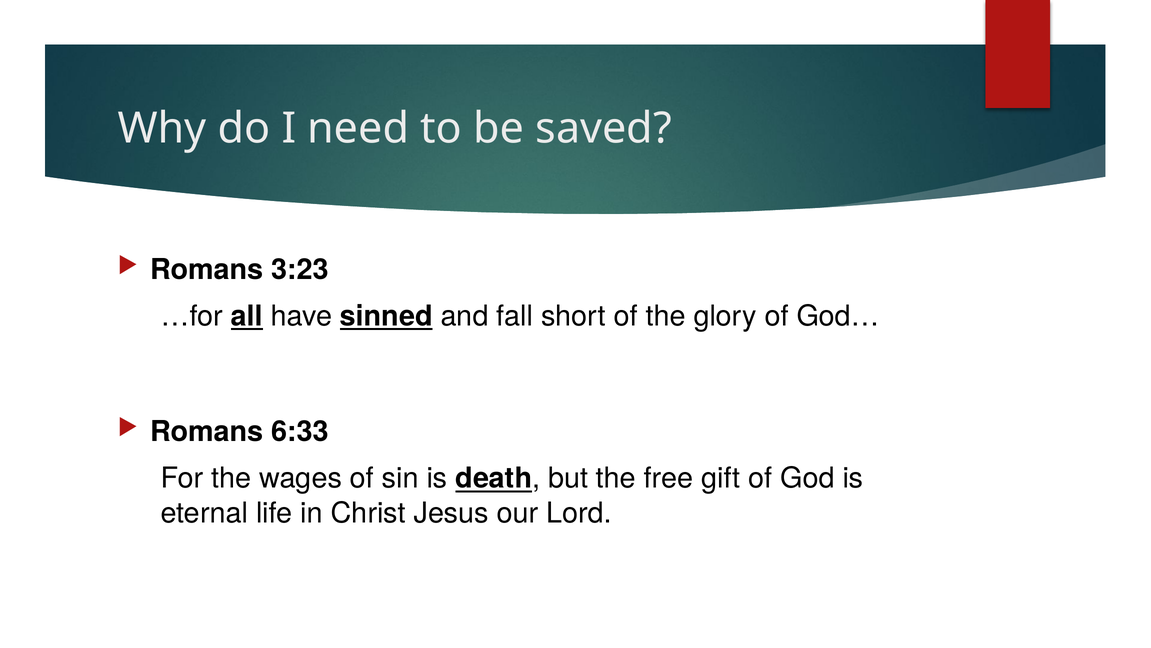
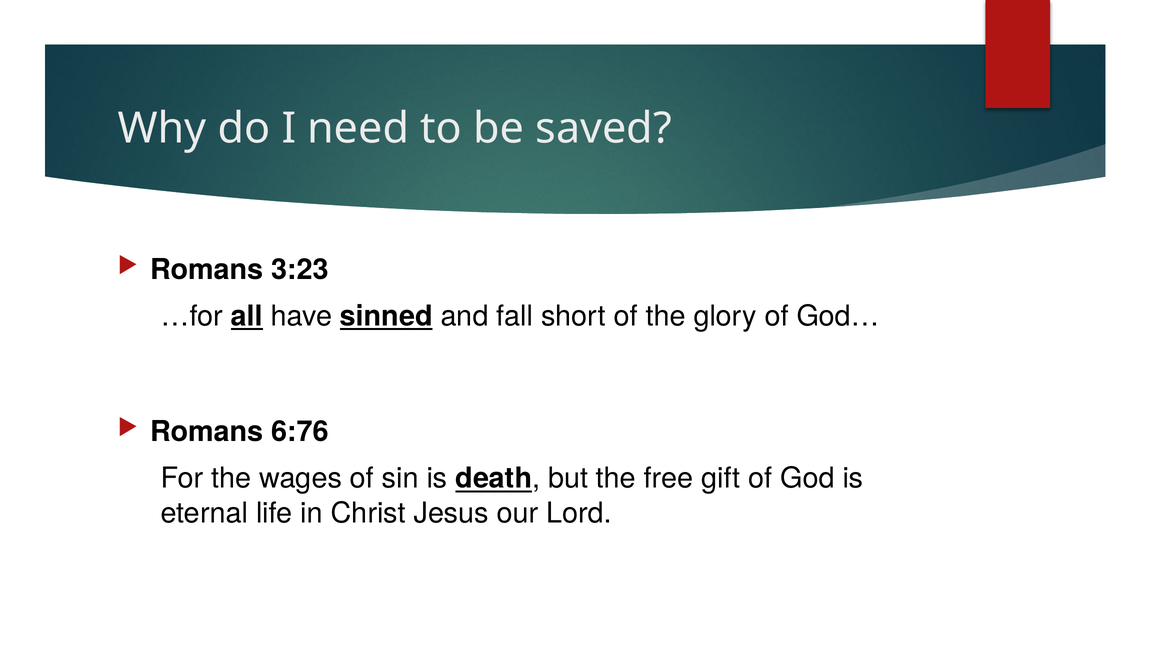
6:33: 6:33 -> 6:76 (300, 432)
